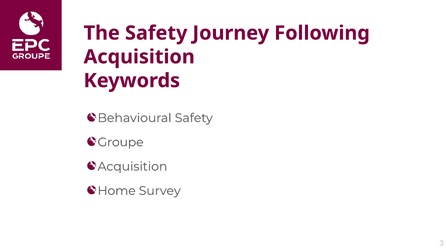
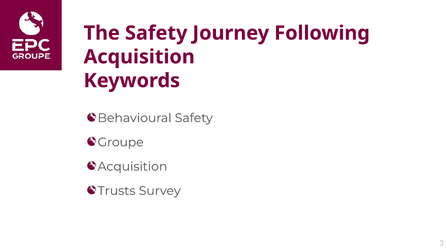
Home: Home -> Trusts (117, 191)
